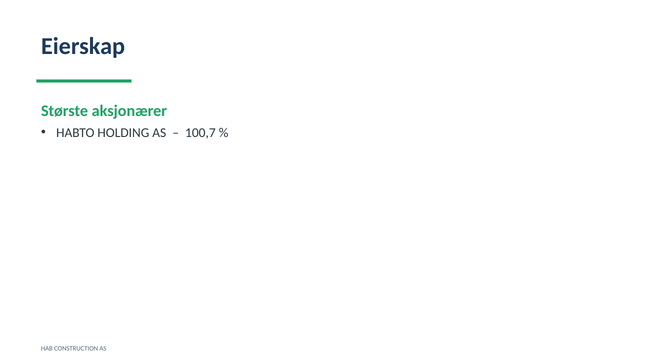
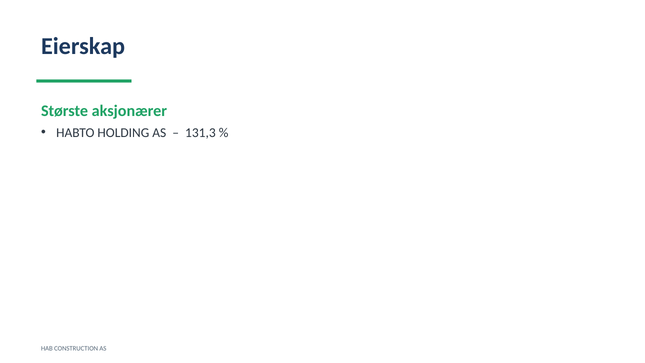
100,7: 100,7 -> 131,3 (200, 133)
